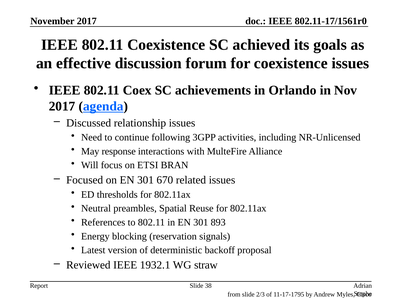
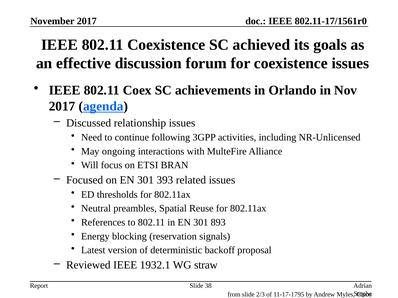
response: response -> ongoing (119, 152)
670: 670 -> 393 (165, 180)
